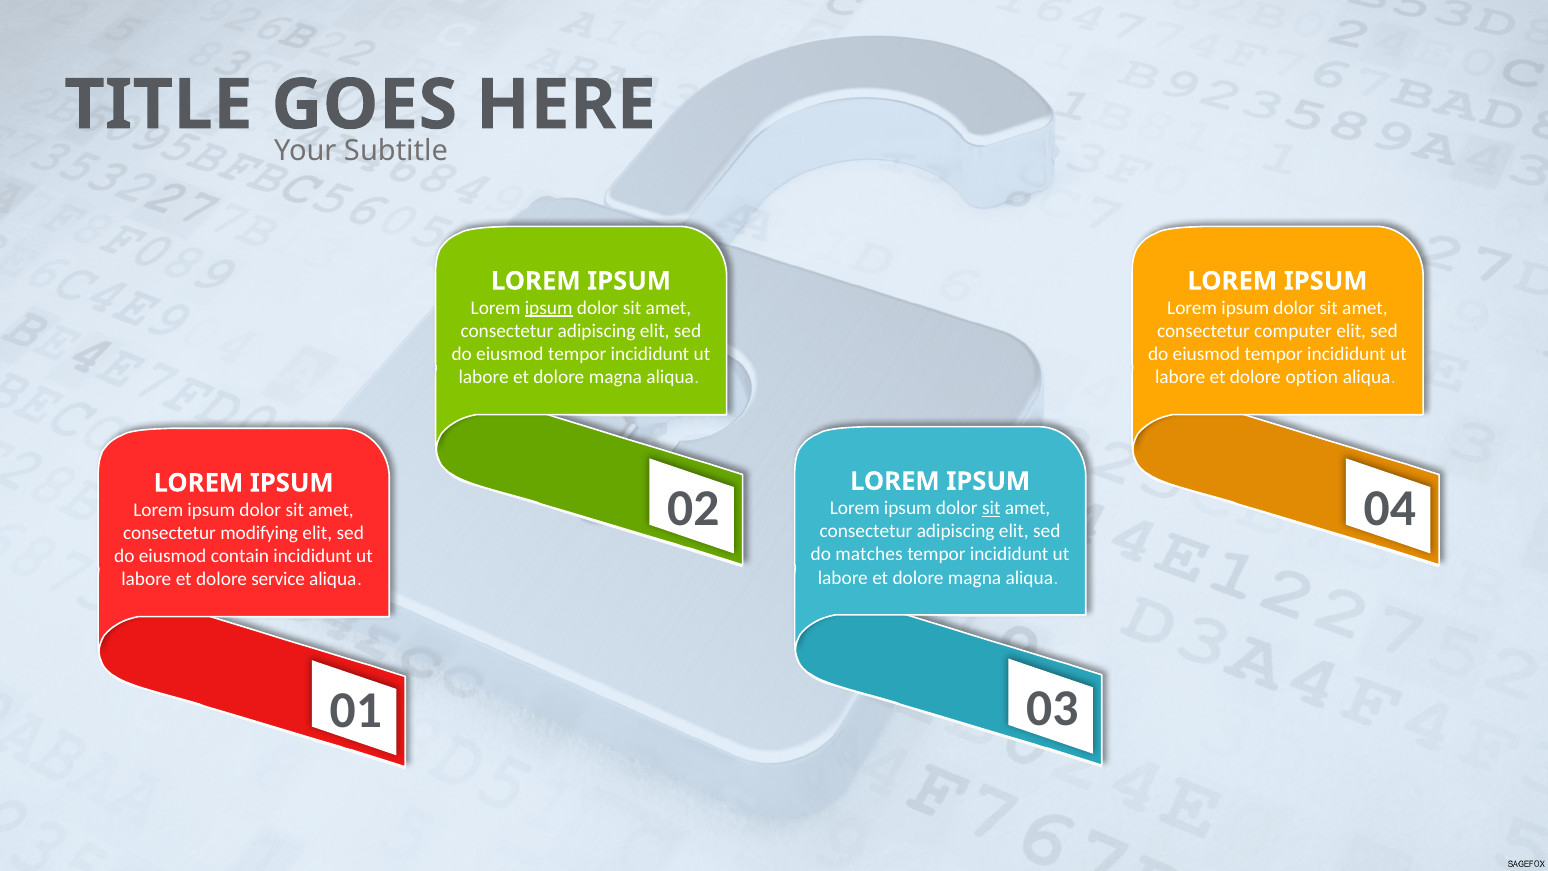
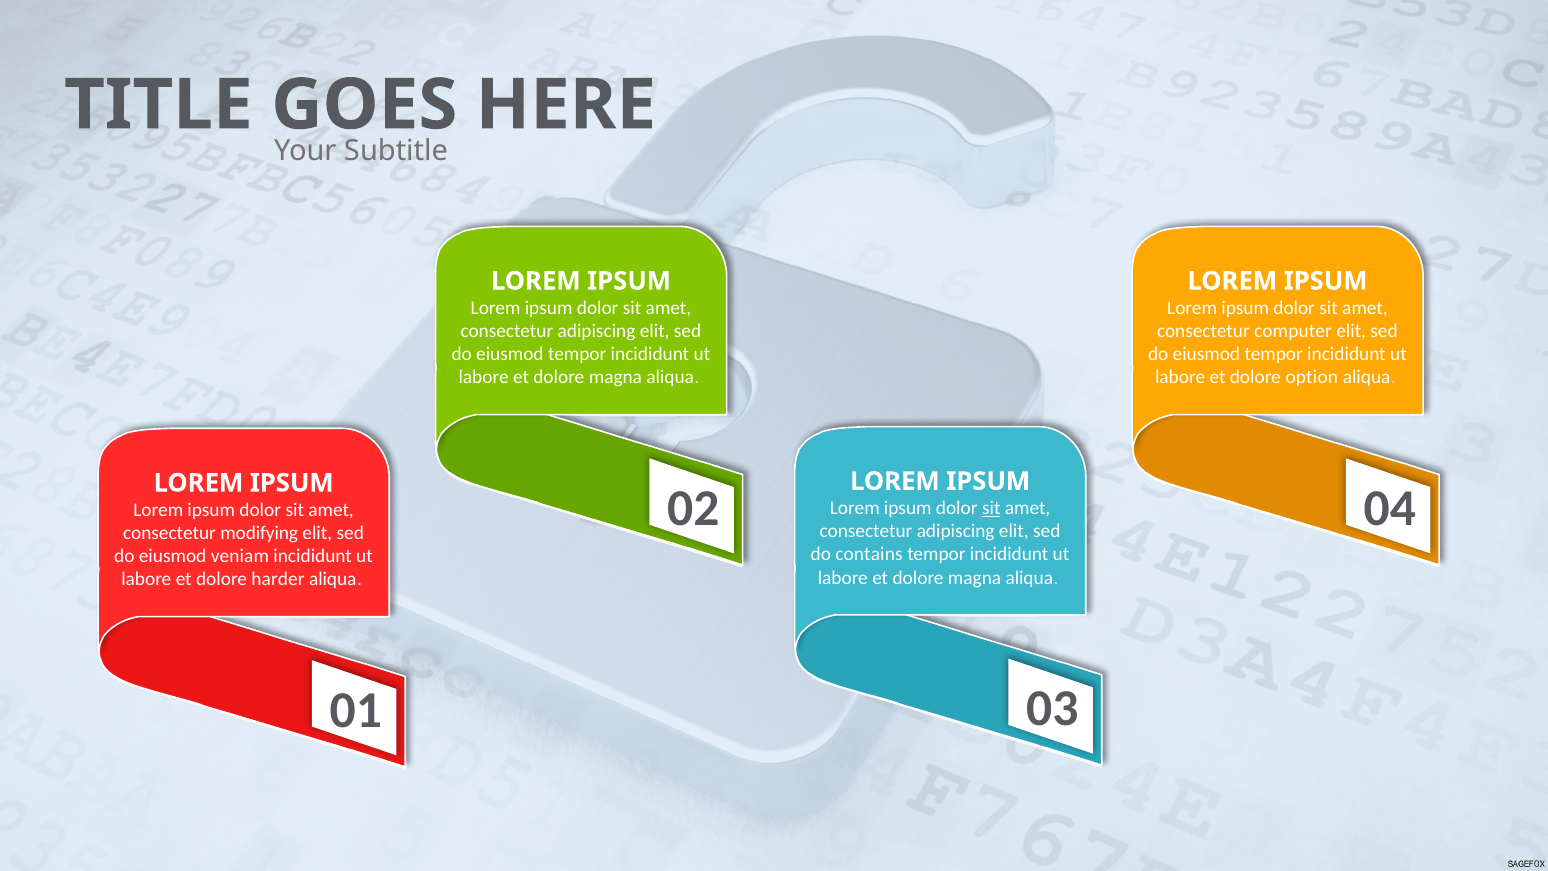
ipsum underline: present -> none (549, 308)
matches: matches -> contains (869, 554)
contain: contain -> veniam (240, 556)
service: service -> harder (278, 579)
